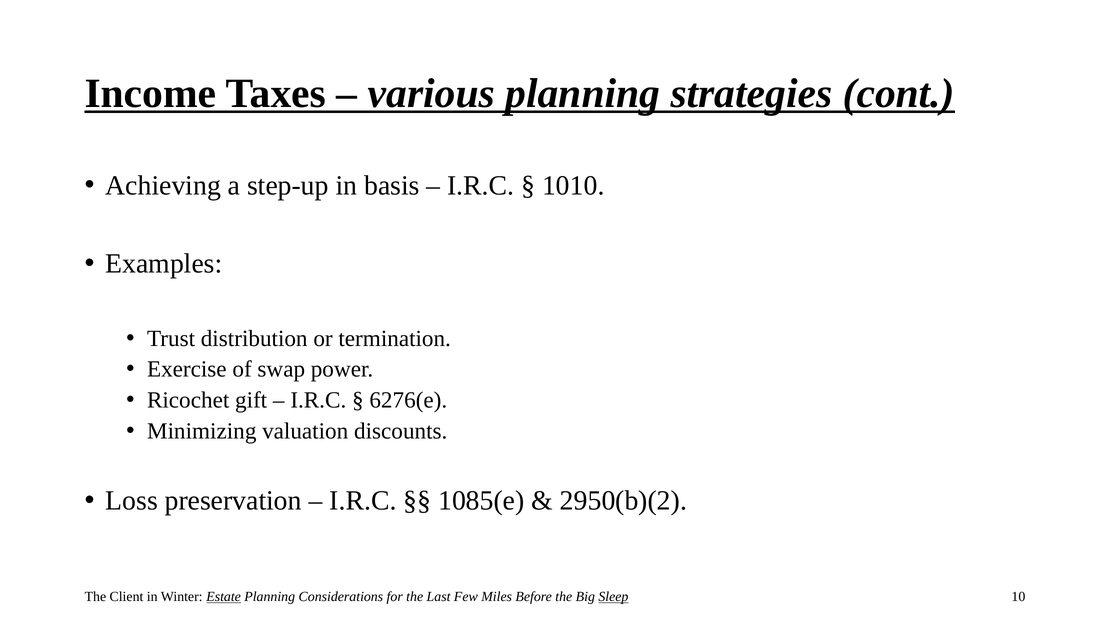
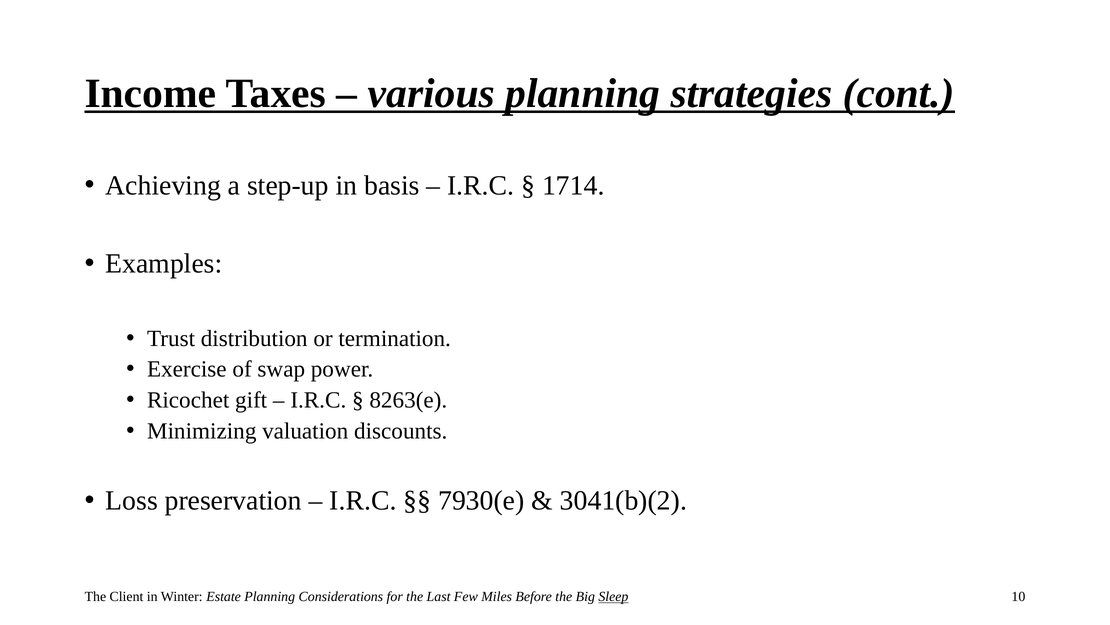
1010: 1010 -> 1714 (573, 185)
6276(e: 6276(e -> 8263(e (408, 400)
1085(e: 1085(e -> 7930(e (481, 500)
2950(b)(2: 2950(b)(2 -> 3041(b)(2 (623, 500)
Estate underline: present -> none (224, 596)
